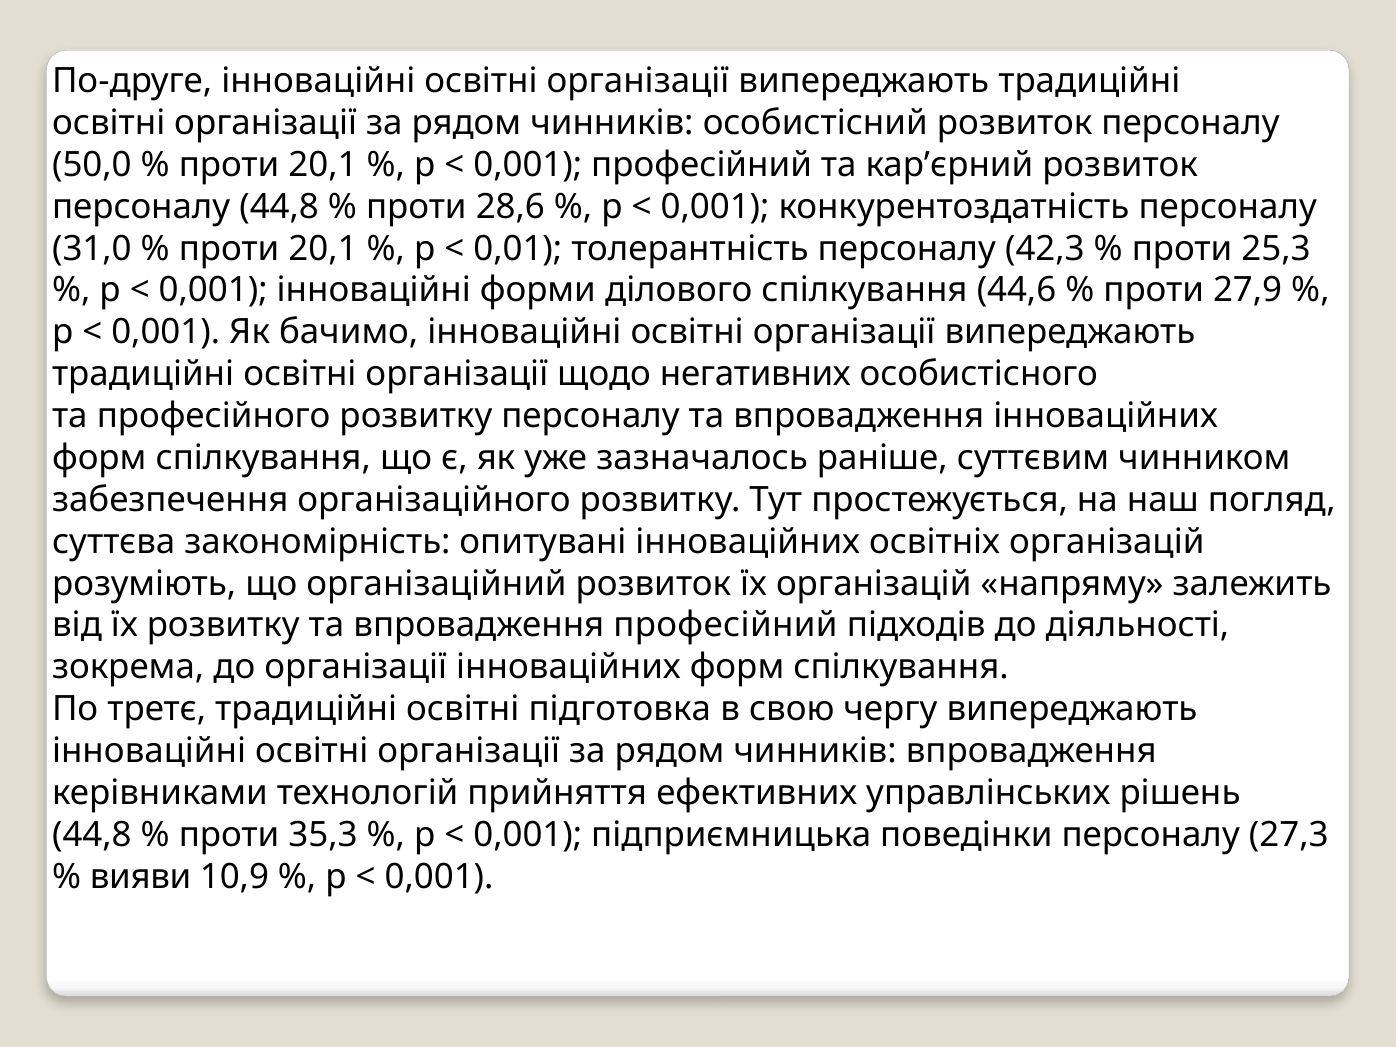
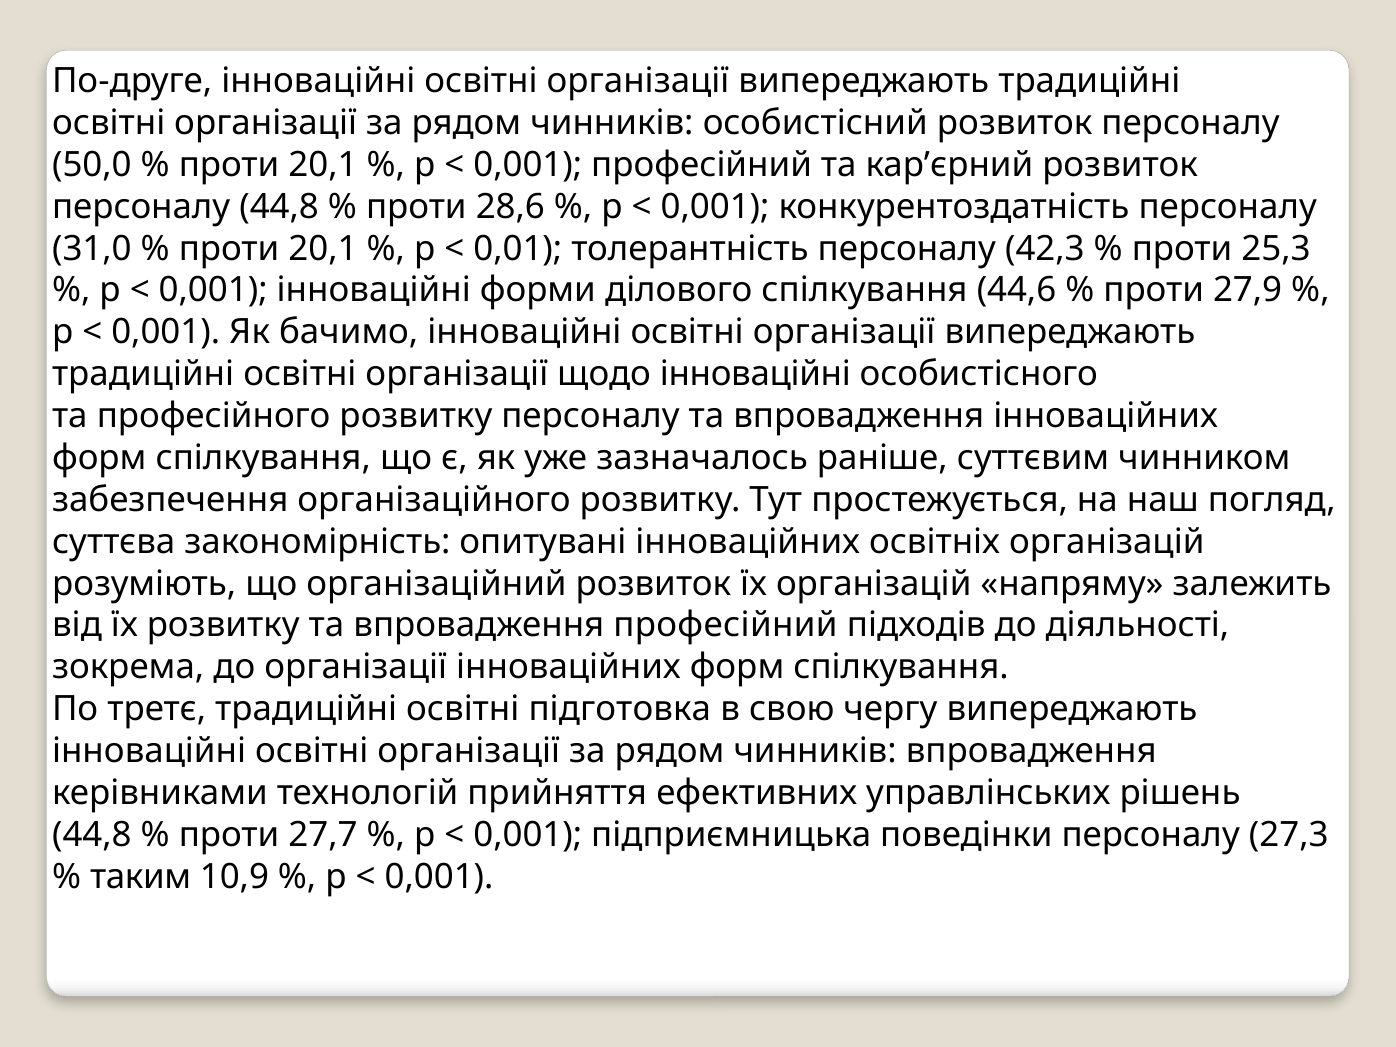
щодо негативних: негативних -> інноваційні (755, 374)
35,3: 35,3 -> 27,7 (323, 835)
вияви: вияви -> таким (141, 877)
